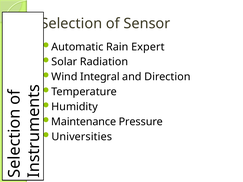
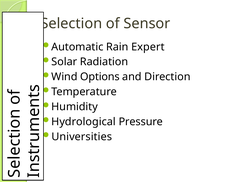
Integral: Integral -> Options (100, 77)
Maintenance: Maintenance -> Hydrological (84, 122)
